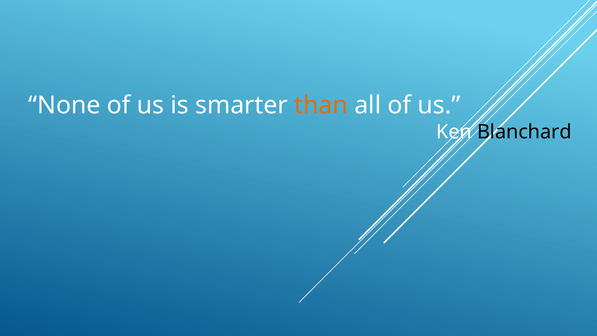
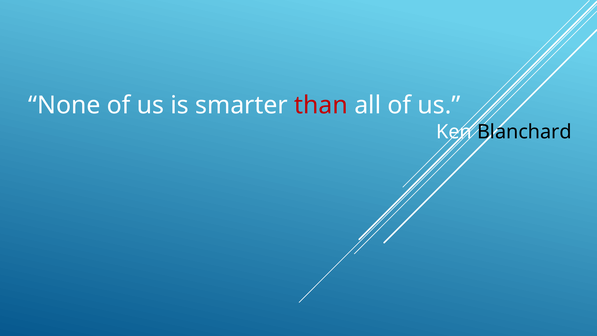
than colour: orange -> red (321, 105)
